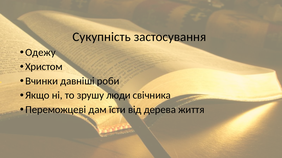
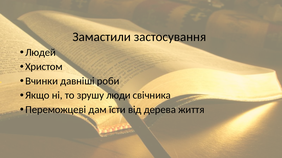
Сукупність: Сукупність -> Замастили (102, 37)
Одежу: Одежу -> Людей (40, 53)
